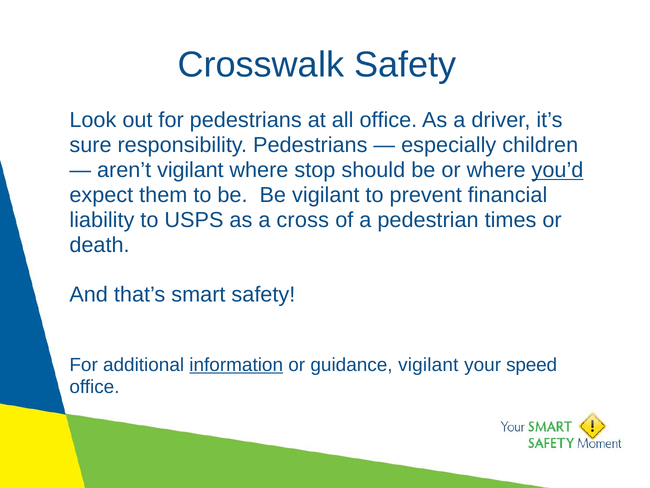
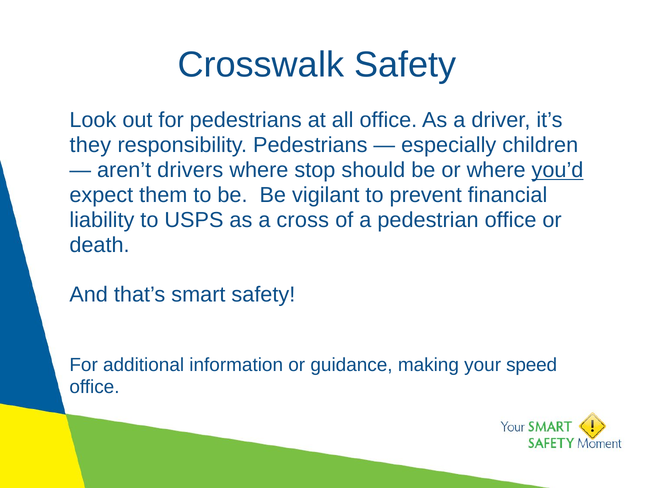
sure: sure -> they (90, 145)
aren’t vigilant: vigilant -> drivers (190, 170)
pedestrian times: times -> office (511, 220)
information underline: present -> none (236, 365)
guidance vigilant: vigilant -> making (428, 365)
